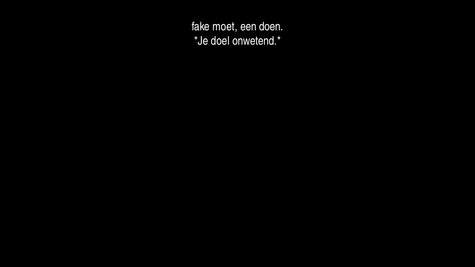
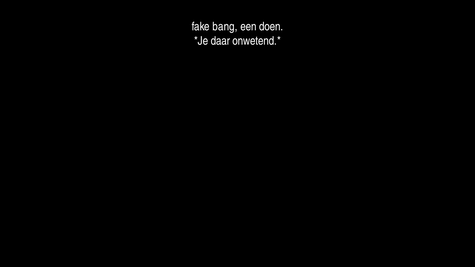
moet: moet -> bang (225, 27)
doel: doel -> daar (220, 41)
